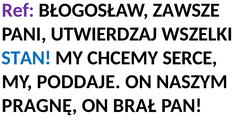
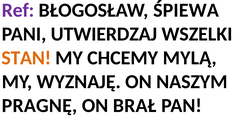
ZAWSZE: ZAWSZE -> ŚPIEWA (186, 10)
STAN colour: blue -> orange (26, 58)
SERCE: SERCE -> MYLĄ (190, 58)
PODDAJE: PODDAJE -> WYZNAJĘ (79, 82)
